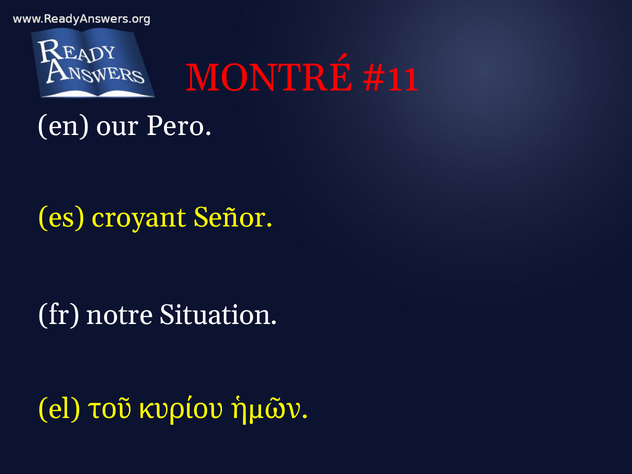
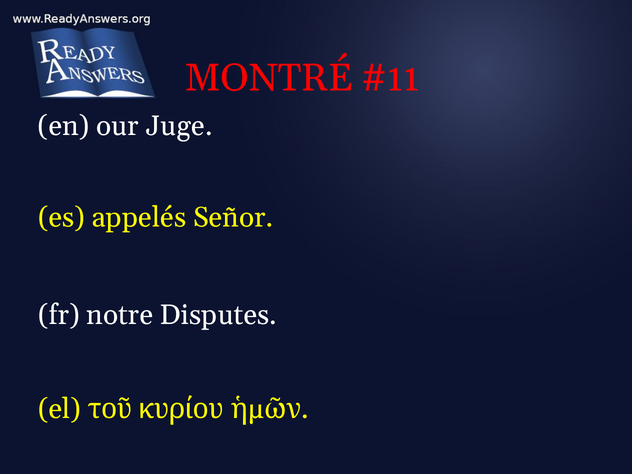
Pero: Pero -> Juge (179, 126)
croyant: croyant -> appelés (139, 218)
Situation: Situation -> Disputes (218, 315)
